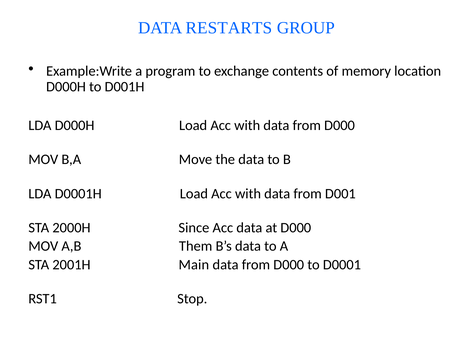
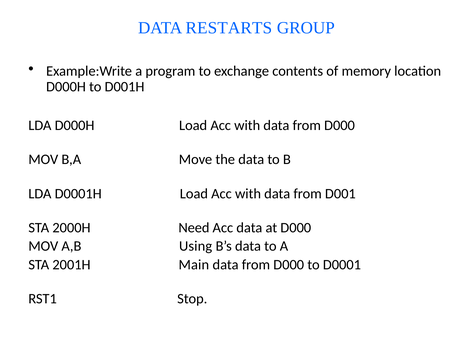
Since: Since -> Need (194, 228)
Them: Them -> Using (196, 246)
